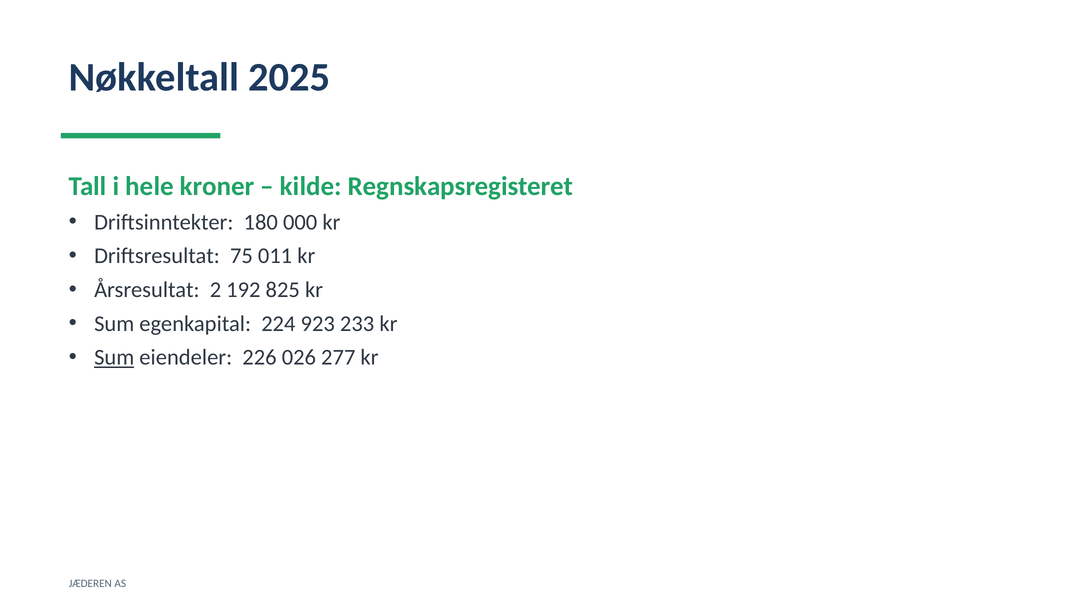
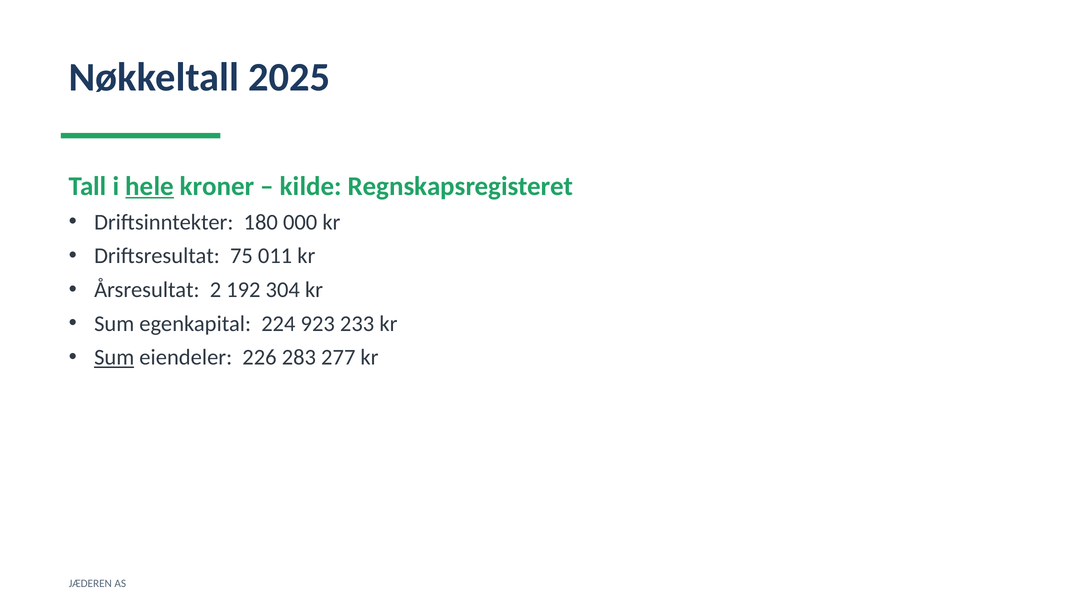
hele underline: none -> present (150, 186)
825: 825 -> 304 (283, 290)
026: 026 -> 283 (299, 357)
